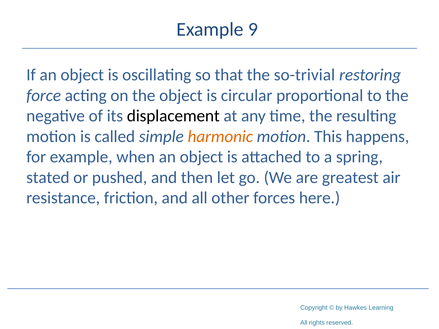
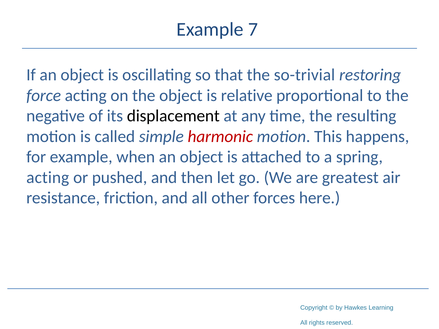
9: 9 -> 7 (253, 30)
circular: circular -> relative (247, 96)
harmonic colour: orange -> red (220, 137)
stated: stated -> acting (48, 178)
